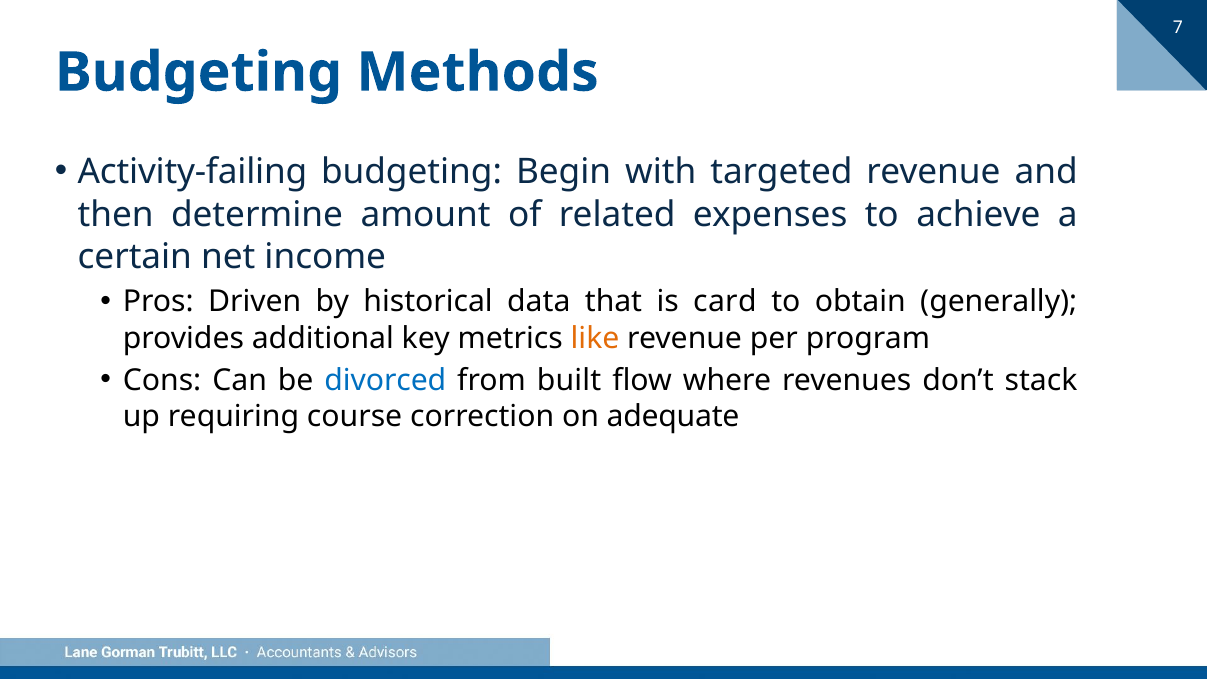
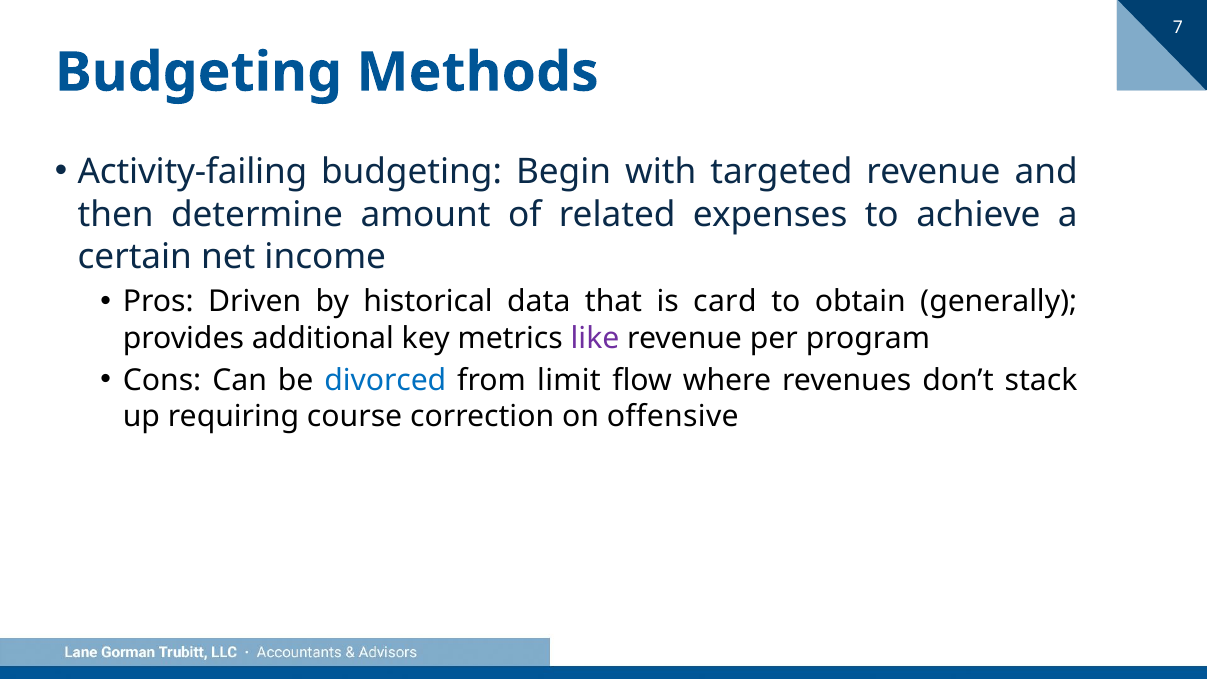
like colour: orange -> purple (595, 338)
built: built -> limit (569, 381)
adequate: adequate -> offensive (673, 417)
